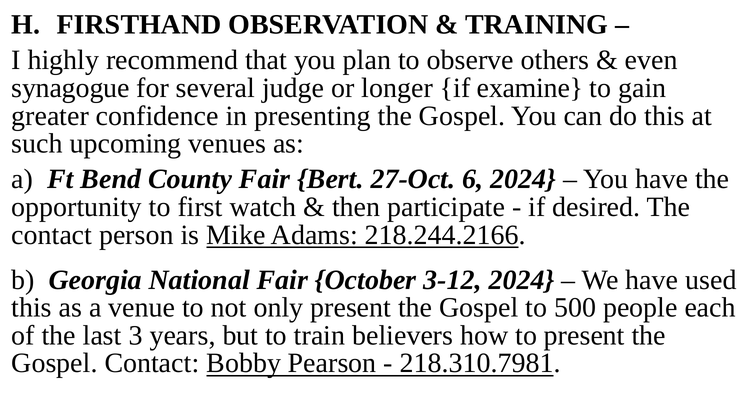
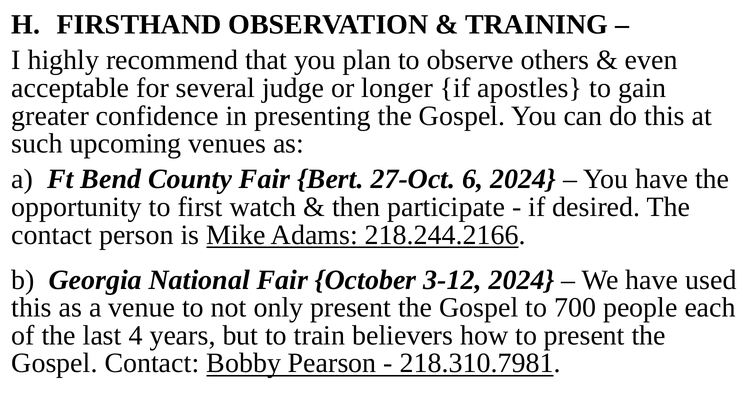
synagogue: synagogue -> acceptable (70, 88)
examine: examine -> apostles (530, 88)
500: 500 -> 700 (575, 308)
3: 3 -> 4 (136, 336)
